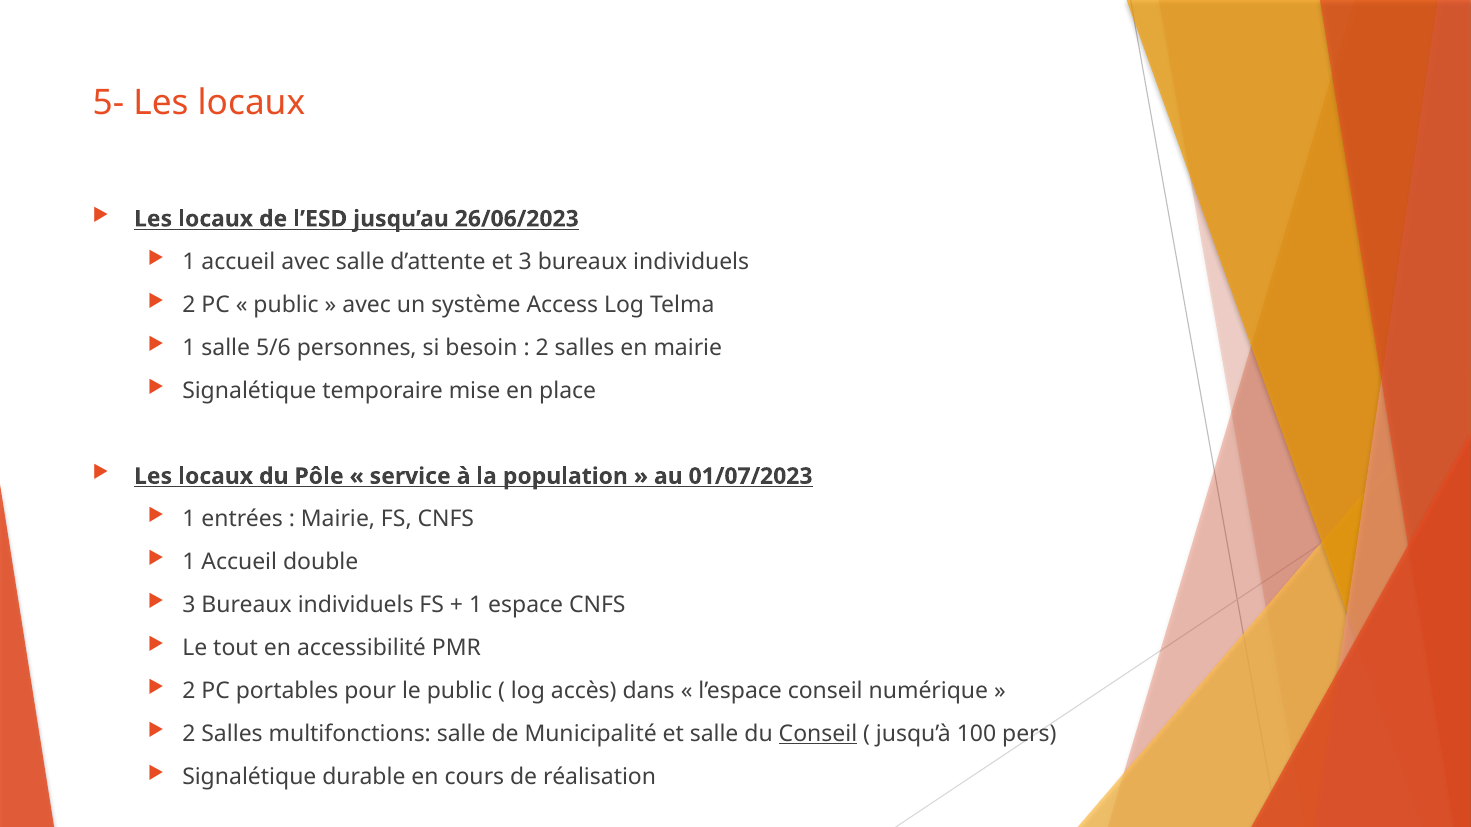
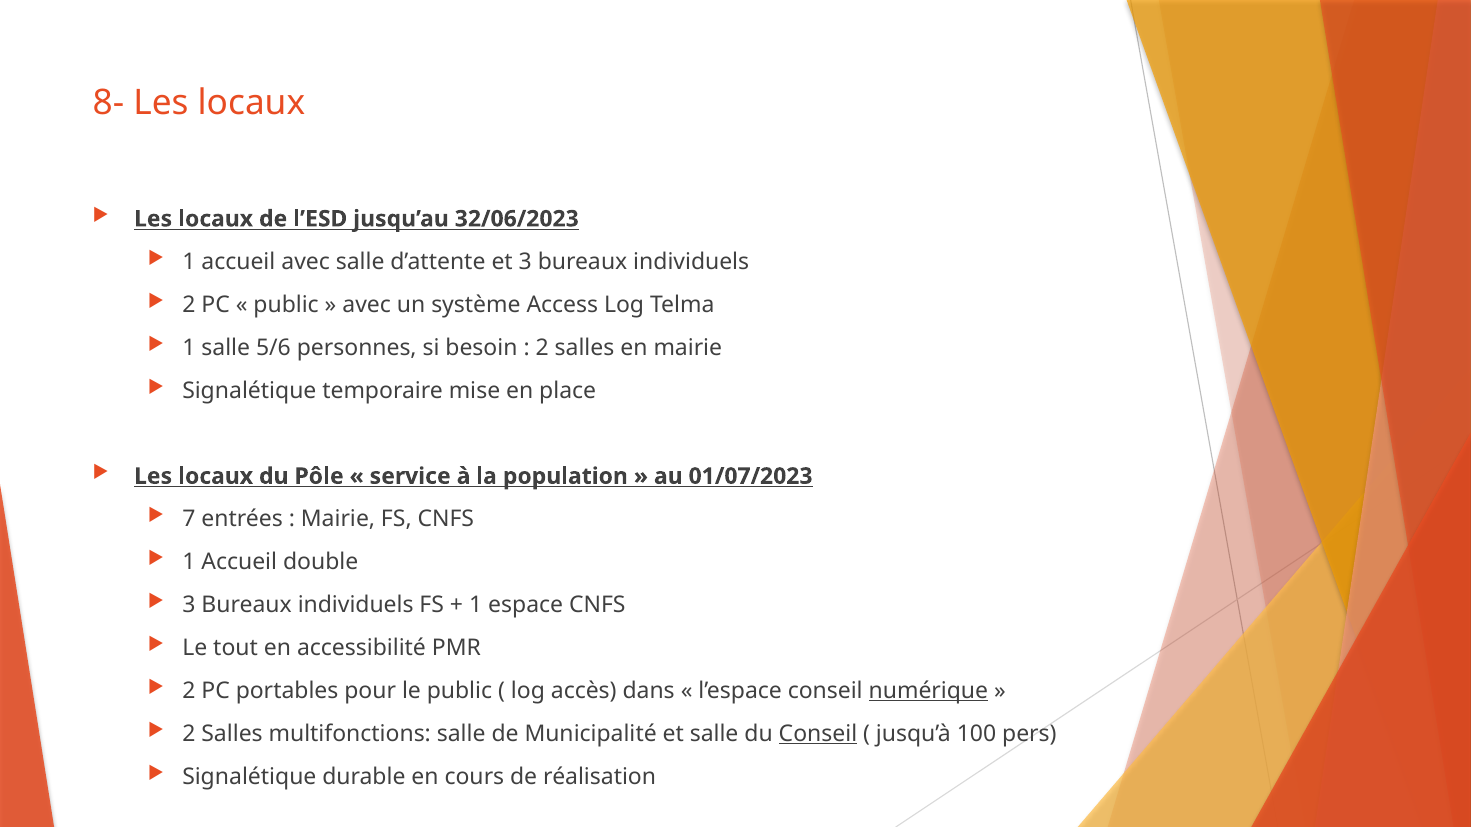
5-: 5- -> 8- (108, 103)
26/06/2023: 26/06/2023 -> 32/06/2023 (517, 219)
1: 1 -> 7 (189, 519)
numérique underline: none -> present (928, 691)
